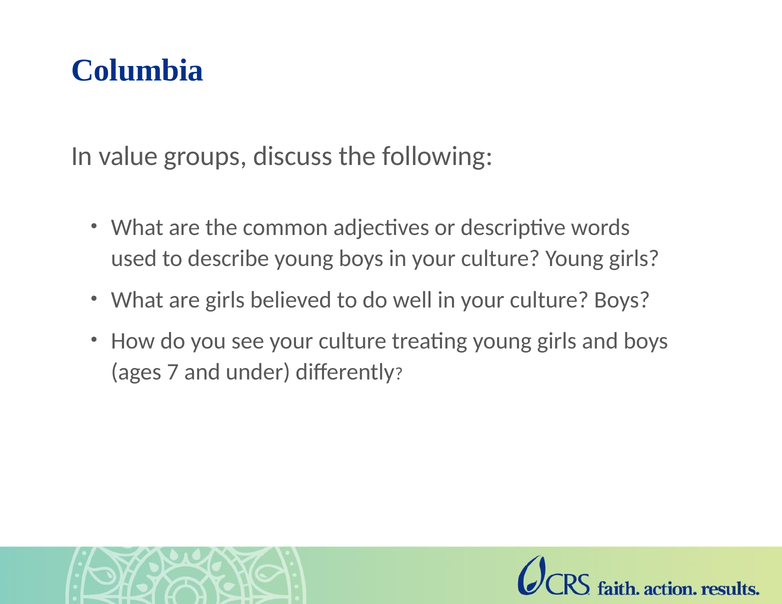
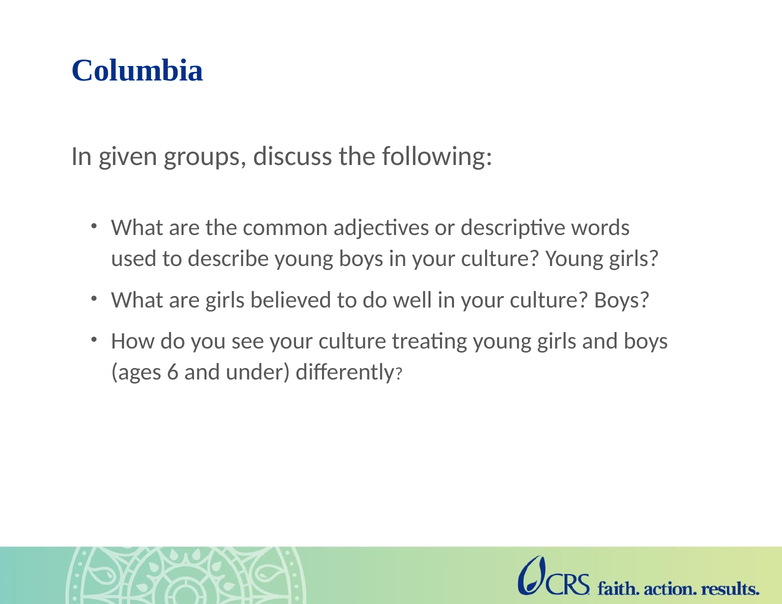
value: value -> given (128, 156)
7: 7 -> 6 (173, 372)
